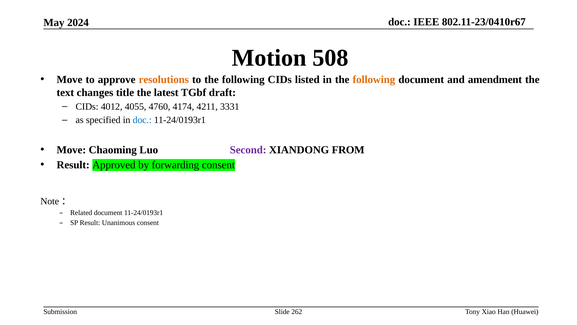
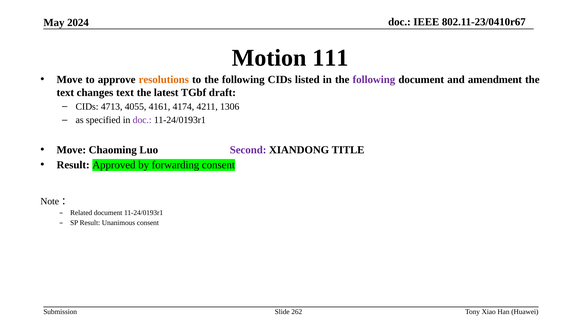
508: 508 -> 111 (331, 58)
following colour: orange -> purple (374, 79)
changes title: title -> text (125, 92)
4012: 4012 -> 4713 (112, 106)
4760: 4760 -> 4161 (159, 106)
3331: 3331 -> 1306 (230, 106)
doc colour: blue -> purple (142, 120)
FROM: FROM -> TITLE (348, 150)
